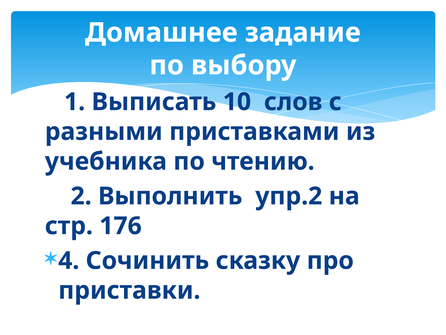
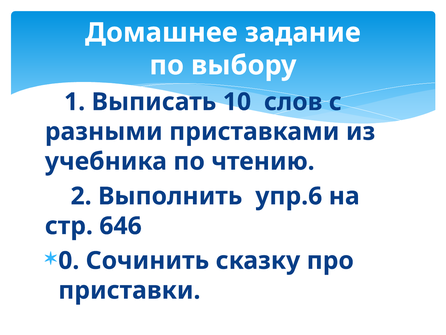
упр.2: упр.2 -> упр.6 (289, 196)
176: 176 -> 646 (121, 226)
4: 4 -> 0 (69, 260)
